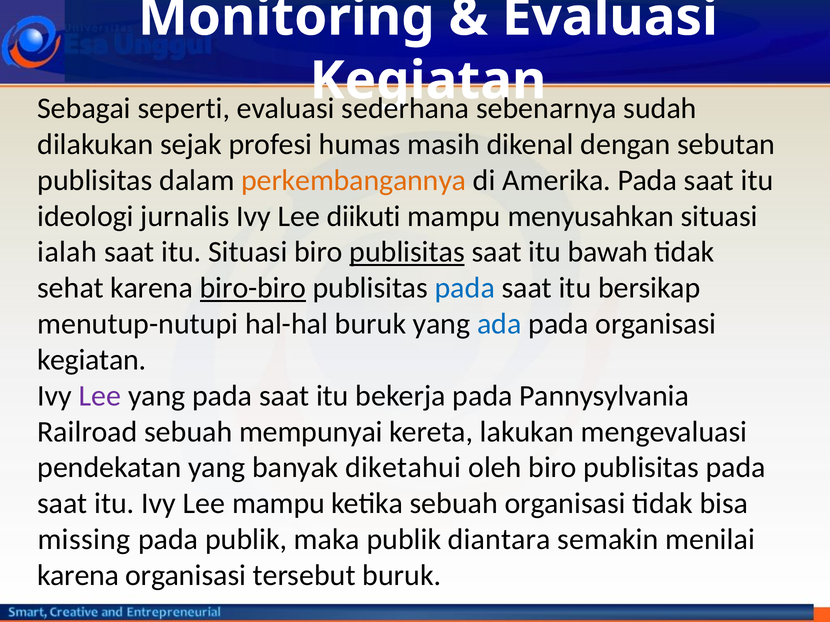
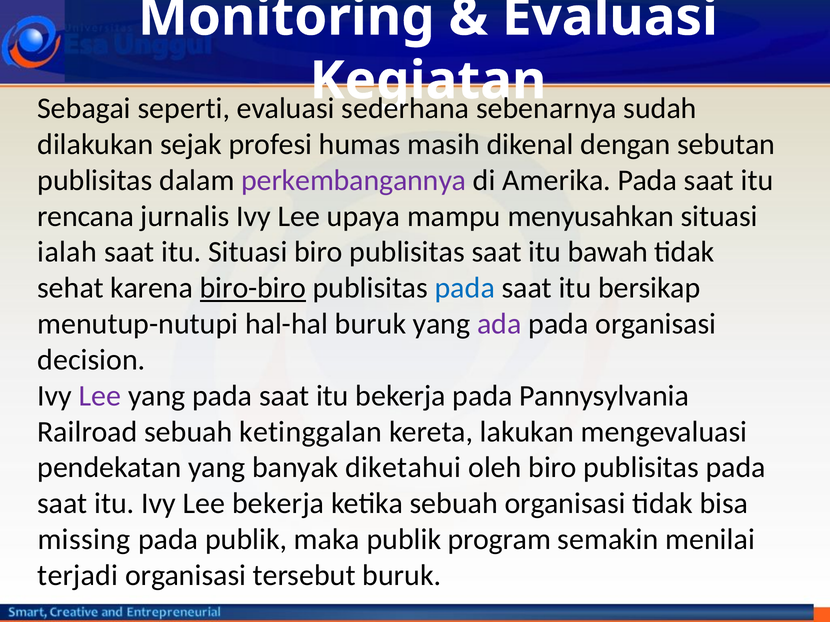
perkembangannya colour: orange -> purple (354, 180)
ideologi: ideologi -> rencana (86, 216)
diikuti: diikuti -> upaya (364, 216)
publisitas underline: present -> none (407, 252)
ada colour: blue -> purple (499, 324)
kegiatan: kegiatan -> decision (91, 360)
mempunyai: mempunyai -> ketinggalan (311, 432)
Lee mampu: mampu -> bekerja (278, 504)
diantara: diantara -> program (499, 540)
karena: karena -> terjadi (78, 576)
